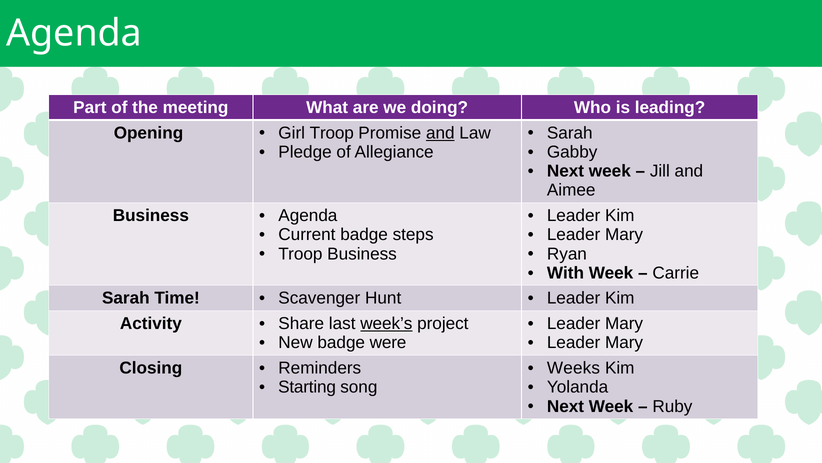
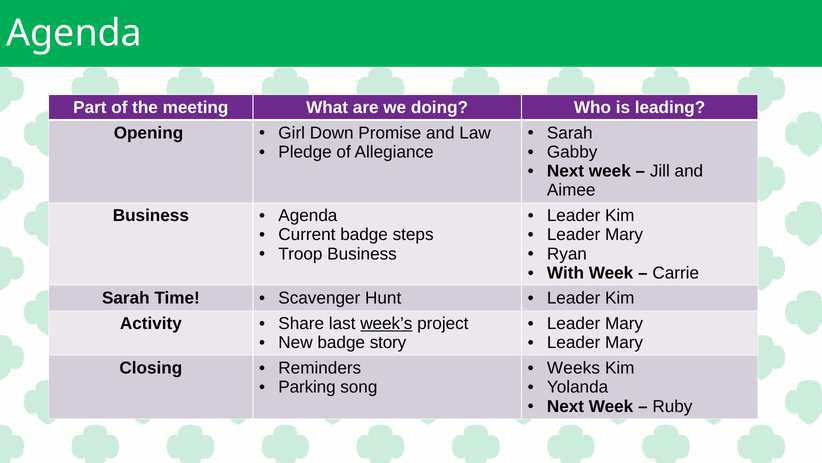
Girl Troop: Troop -> Down (332, 133)
and underline: present -> none (440, 133)
were: were -> story (388, 342)
Starting: Starting -> Parking (307, 387)
